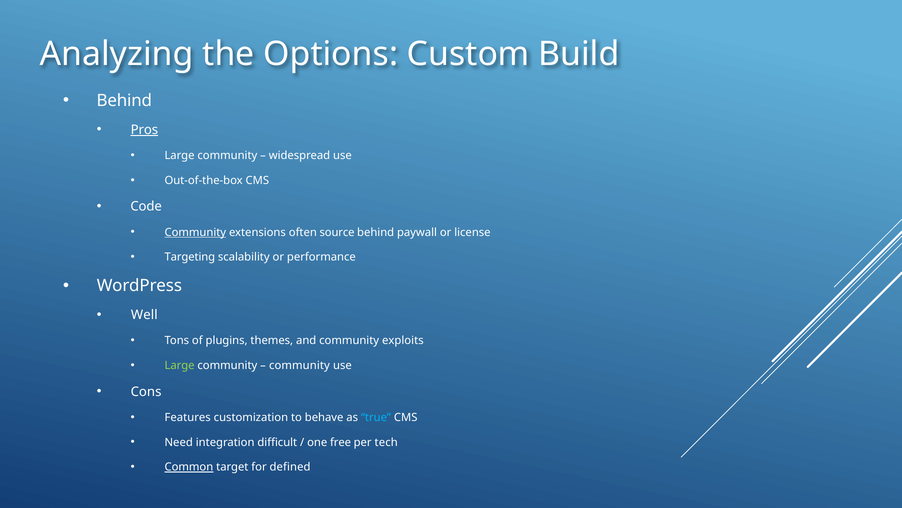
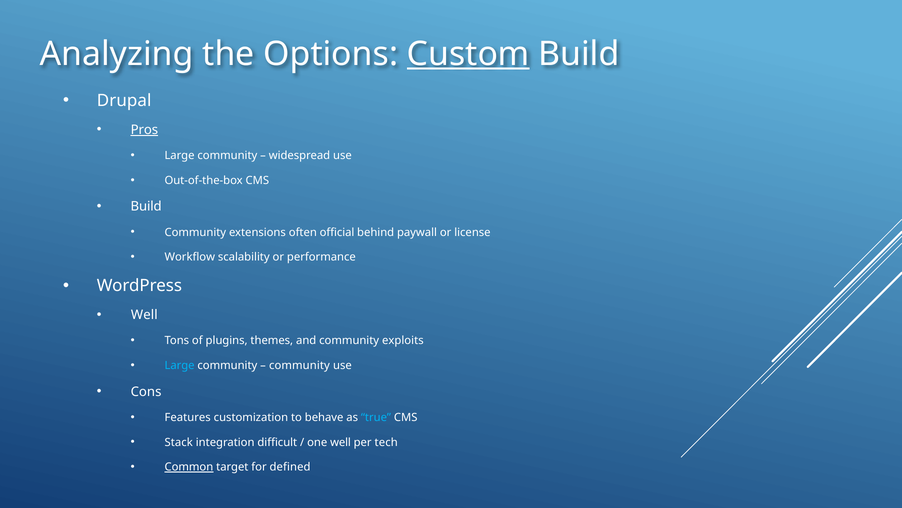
Custom underline: none -> present (468, 54)
Behind: Behind -> Drupal (124, 101)
Code: Code -> Build (146, 206)
Community underline: present -> none (195, 232)
source: source -> official (337, 232)
Targeting: Targeting -> Workflow (190, 257)
Large colour: light green -> light blue (180, 365)
Need: Need -> Stack (179, 442)
one free: free -> well (341, 442)
